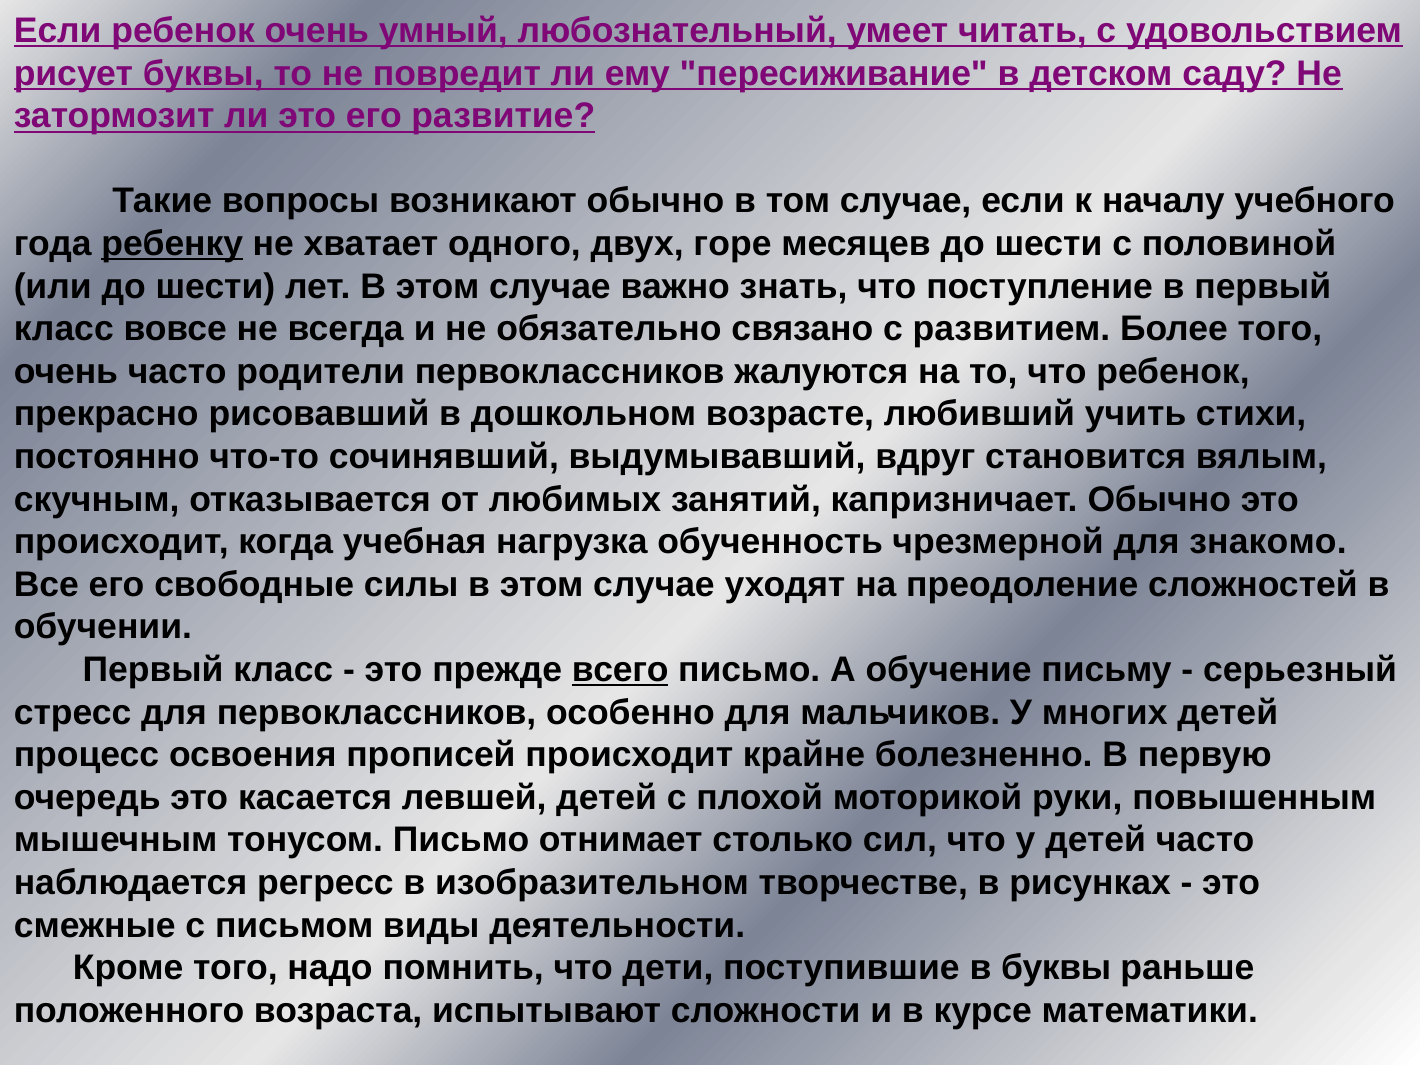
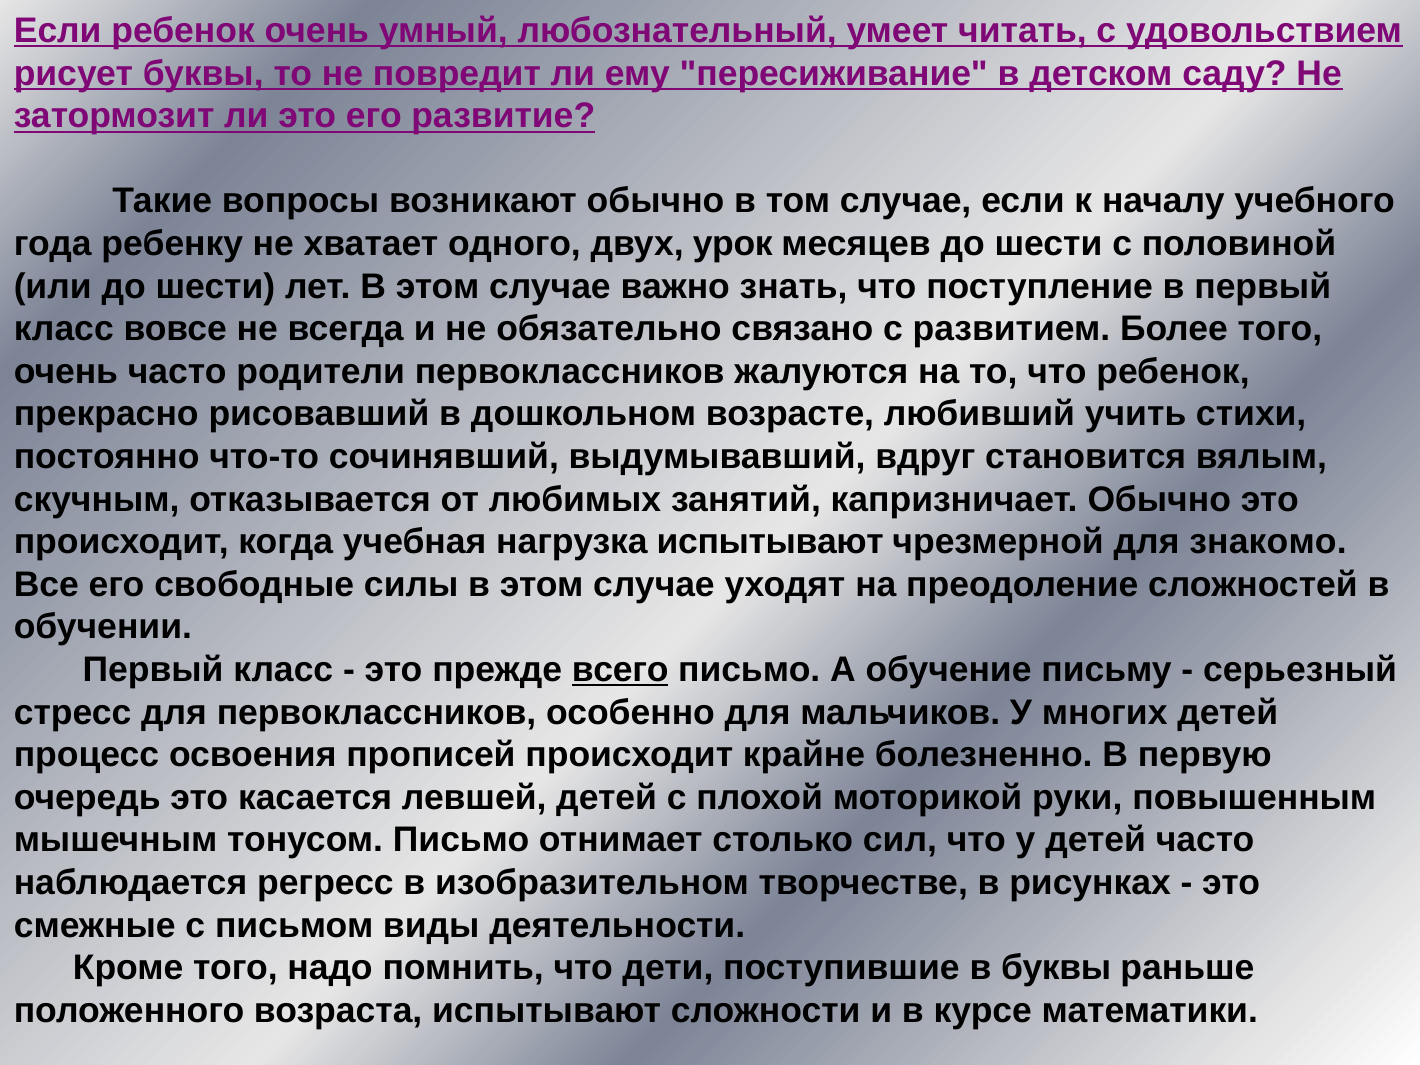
ребенку underline: present -> none (172, 244)
горе: горе -> урок (733, 244)
нагрузка обученность: обученность -> испытывают (770, 542)
